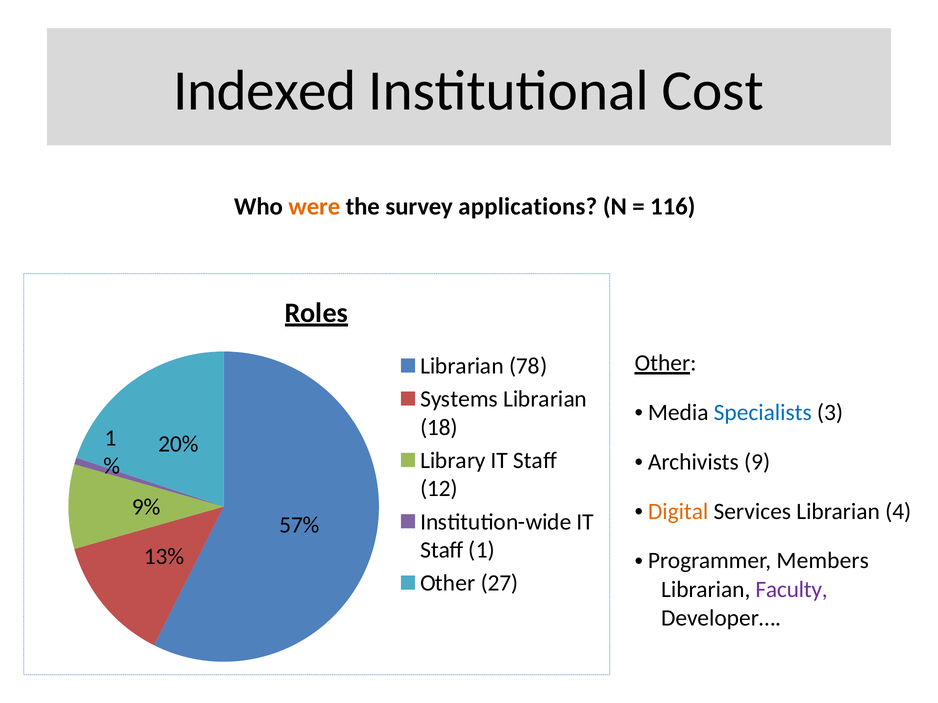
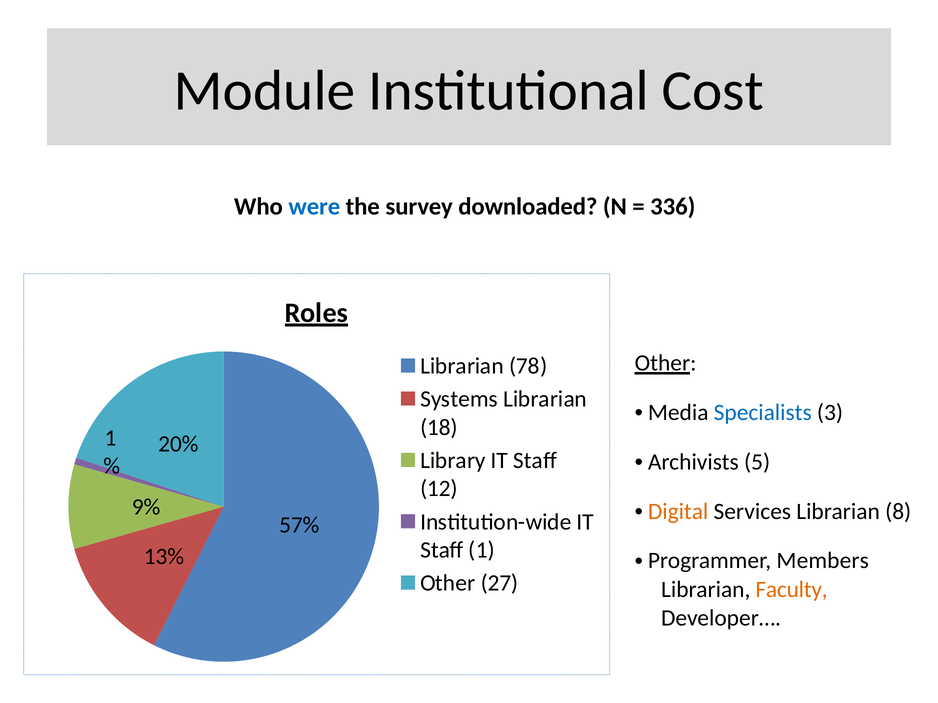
Indexed: Indexed -> Module (264, 91)
were colour: orange -> blue (314, 207)
applications: applications -> downloaded (528, 207)
116: 116 -> 336 (673, 207)
9: 9 -> 5 (757, 462)
4: 4 -> 8 (898, 512)
Faculty colour: purple -> orange (792, 590)
